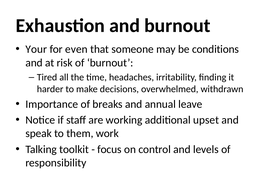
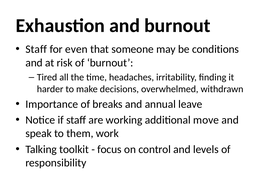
Your: Your -> Staff (36, 49)
upset: upset -> move (206, 120)
